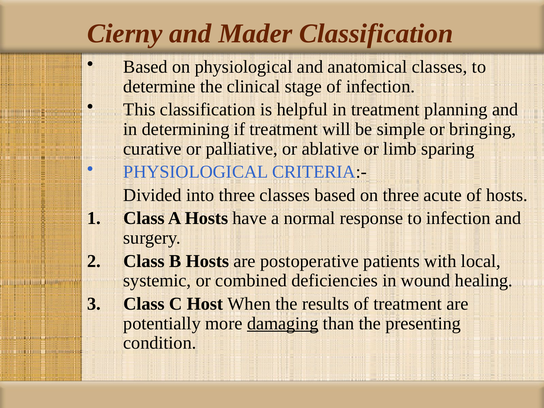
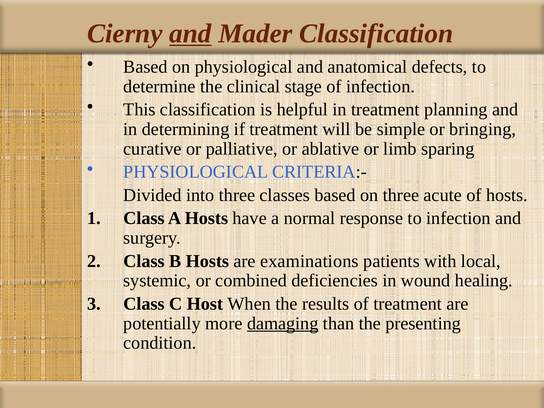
and underline: none -> present (190, 34)
anatomical classes: classes -> defects (440, 67)
postoperative: postoperative -> examinations (309, 261)
